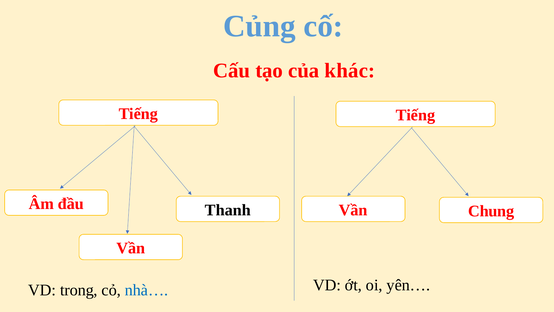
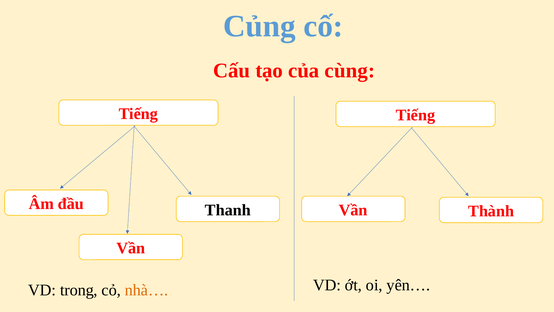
khác: khác -> cùng (350, 71)
Chung: Chung -> Thành (491, 211)
nhà… colour: blue -> orange (147, 290)
